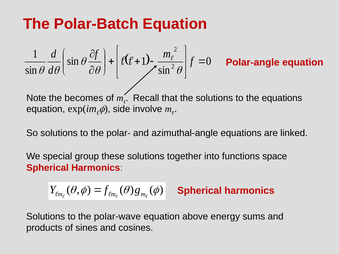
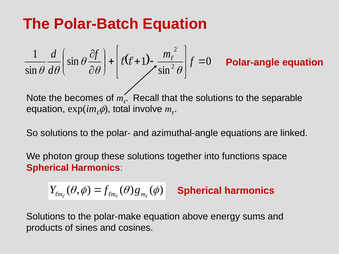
the equations: equations -> separable (282, 98)
side: side -> total (122, 109)
special: special -> photon (57, 157)
polar-wave: polar-wave -> polar-make (117, 217)
